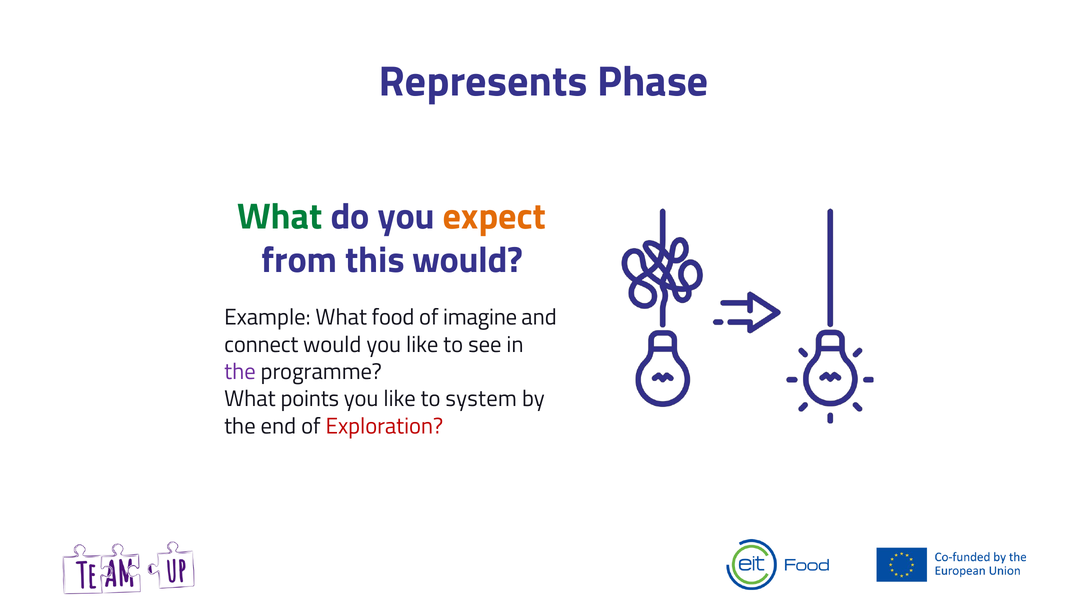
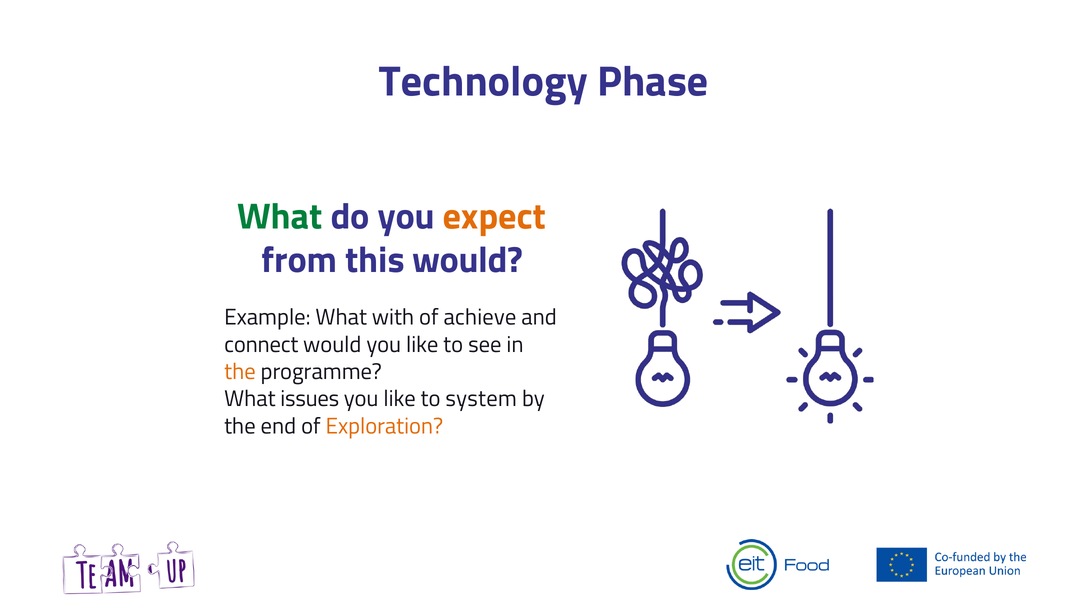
Represents: Represents -> Technology (483, 82)
food: food -> with (393, 317)
imagine: imagine -> achieve (480, 317)
the colour: purple -> orange (240, 371)
points: points -> issues (310, 399)
Exploration colour: red -> orange (384, 426)
